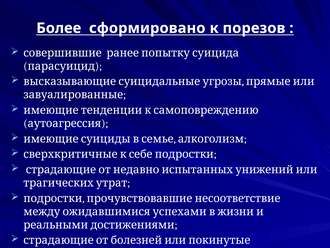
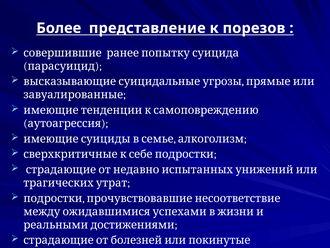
сформировано: сформировано -> представление (147, 28)
